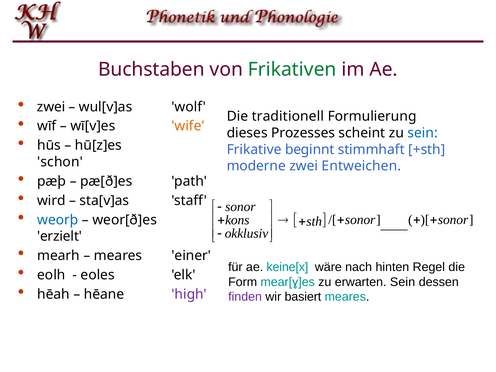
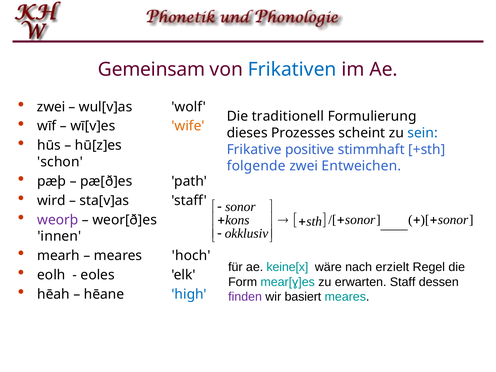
Buchstaben: Buchstaben -> Gemeinsam (151, 70)
Frikativen colour: green -> blue (292, 70)
beginnt: beginnt -> positive (310, 150)
moderne: moderne -> folgende (256, 166)
weorþ colour: blue -> purple (58, 220)
erzielt: erzielt -> innen (59, 236)
einer: einer -> hoch (191, 256)
hinten: hinten -> erzielt (392, 267)
erwarten Sein: Sein -> Staff (403, 282)
high colour: purple -> blue (189, 294)
